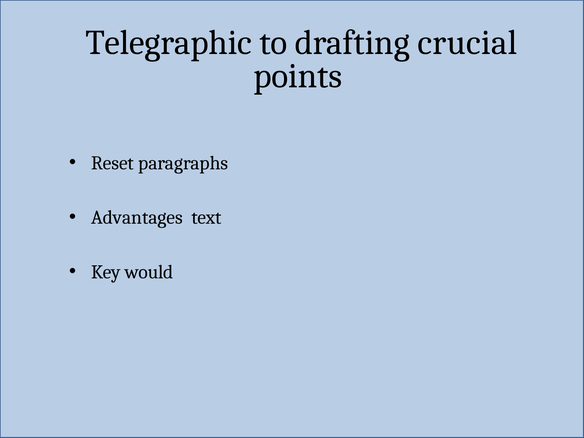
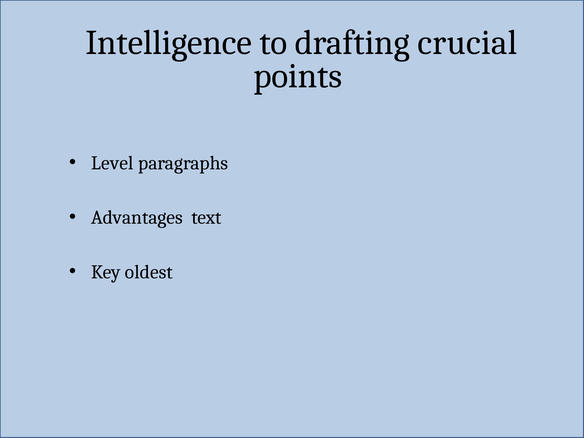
Telegraphic: Telegraphic -> Intelligence (169, 43)
Reset: Reset -> Level (112, 163)
would: would -> oldest (149, 272)
